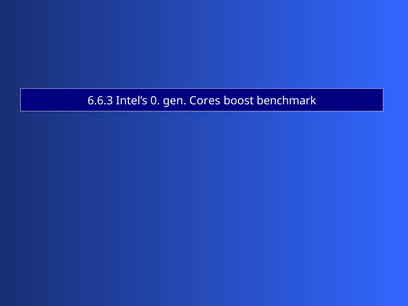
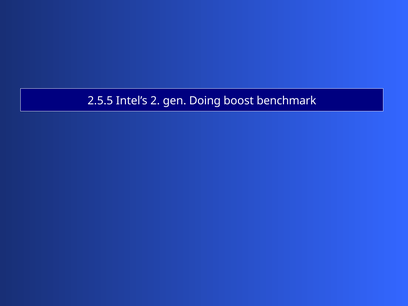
6.6.3: 6.6.3 -> 2.5.5 (100, 101)
0: 0 -> 2 (155, 101)
Cores: Cores -> Doing (205, 101)
